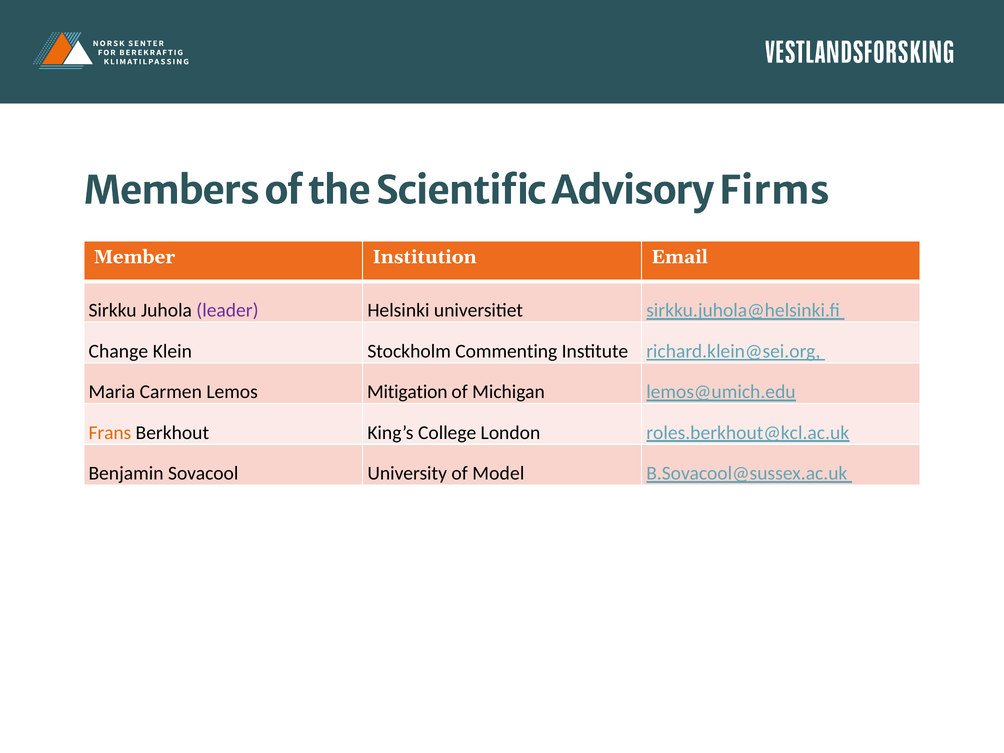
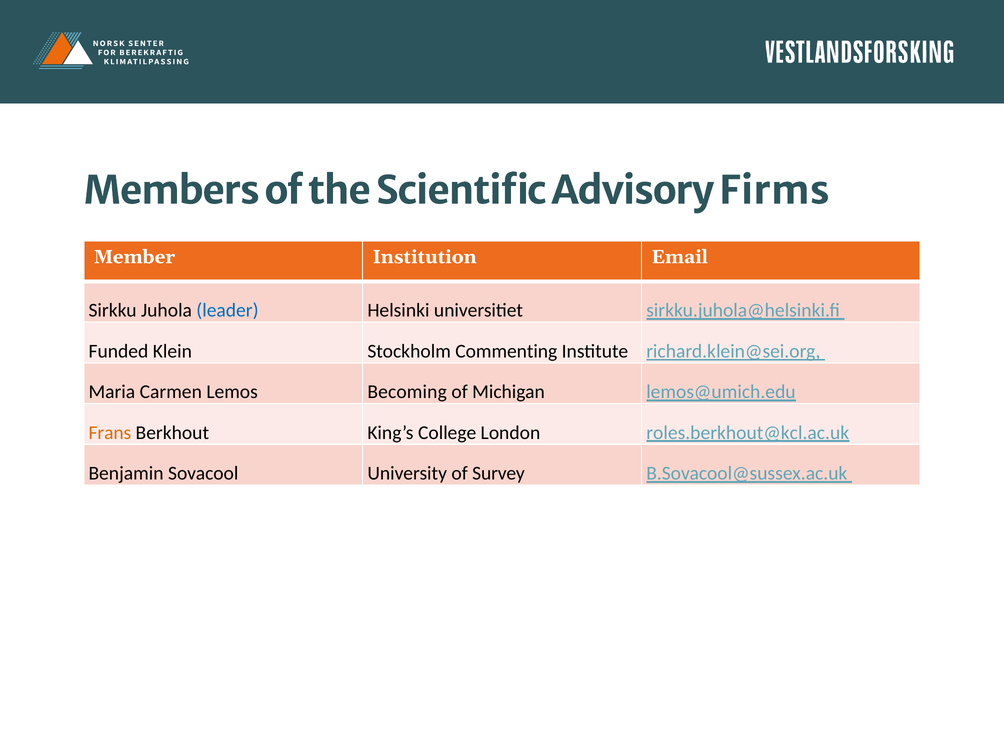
leader colour: purple -> blue (227, 311)
Change: Change -> Funded (118, 351)
Mitigation: Mitigation -> Becoming (407, 392)
Model: Model -> Survey (499, 473)
